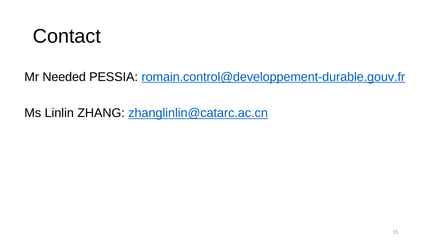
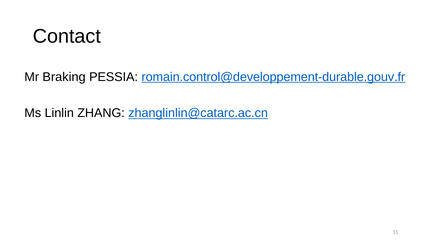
Needed: Needed -> Braking (64, 77)
